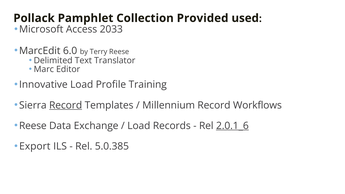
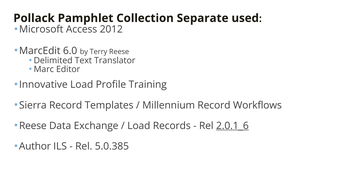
Provided: Provided -> Separate (203, 18)
2033: 2033 -> 2012 (111, 29)
Record underline: present -> none (66, 105)
Export: Export -> Author (35, 146)
